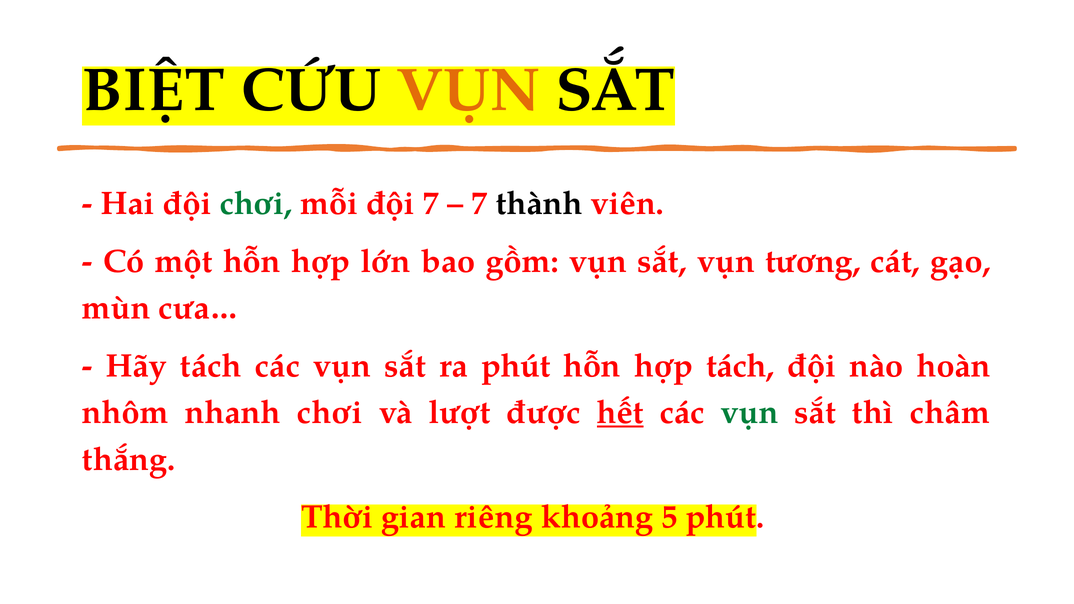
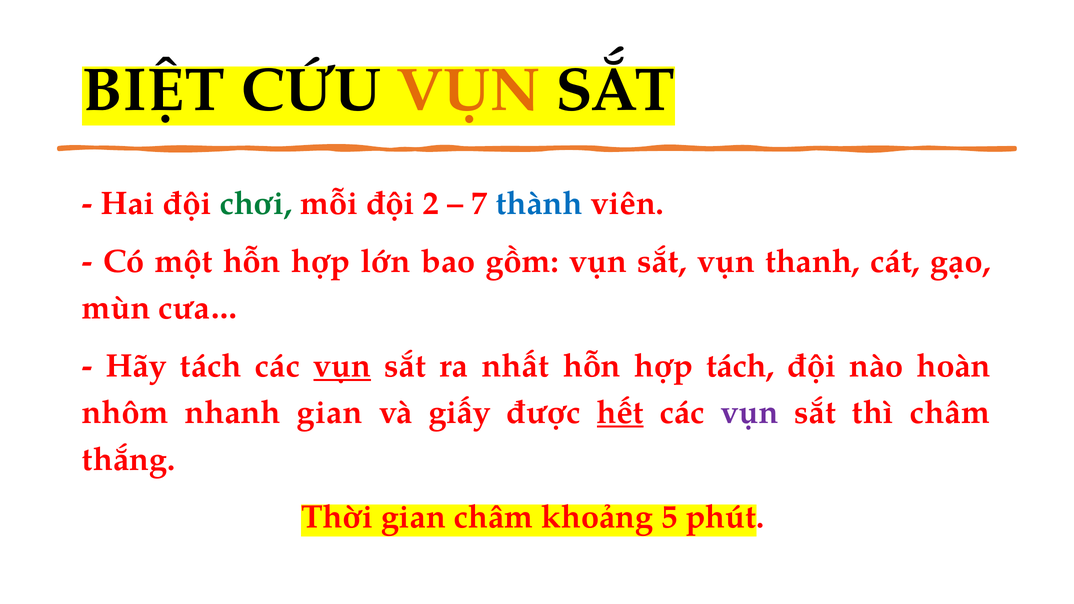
đội 7: 7 -> 2 (431, 203)
thành colour: black -> blue (539, 203)
tương: tương -> thanh (813, 261)
vụn underline: none -> present (342, 366)
ra phút: phút -> nhất (515, 366)
nhanh chơi: chơi -> gian (330, 413)
lượt: lượt -> giấy (460, 413)
vụn colour: green -> purple (750, 413)
gian riêng: riêng -> châm (494, 517)
